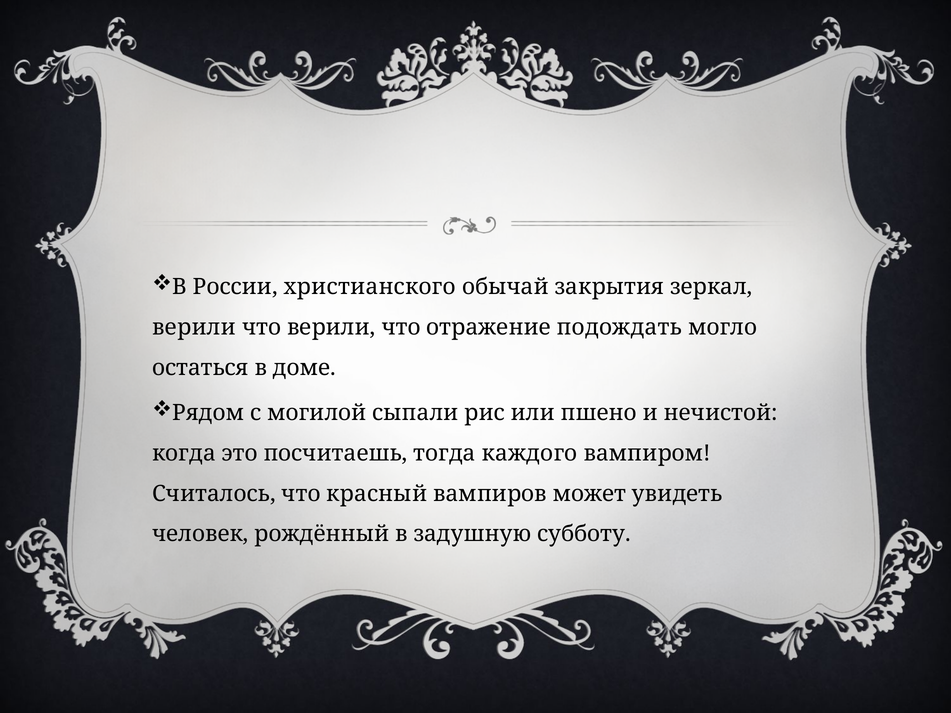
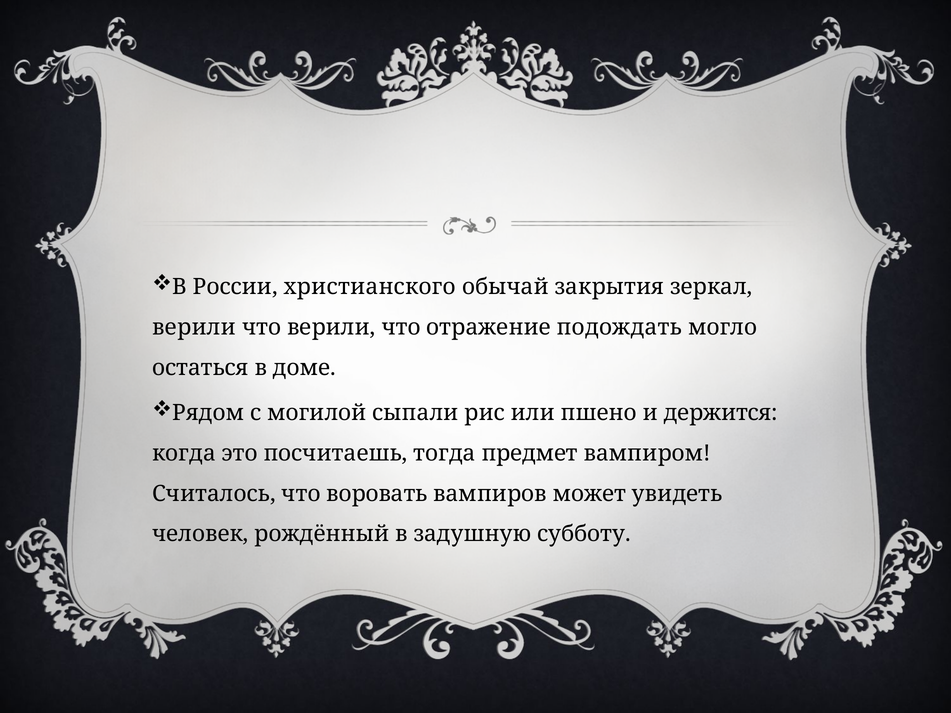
нечистой: нечистой -> держится (721, 413)
каждого: каждого -> предмет (530, 453)
красный: красный -> воровать (377, 494)
